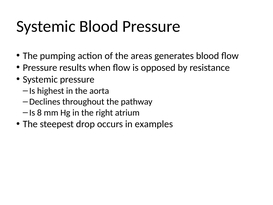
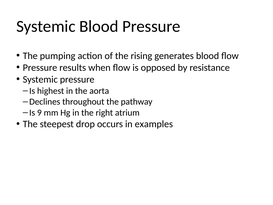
areas: areas -> rising (141, 56)
8: 8 -> 9 (39, 113)
